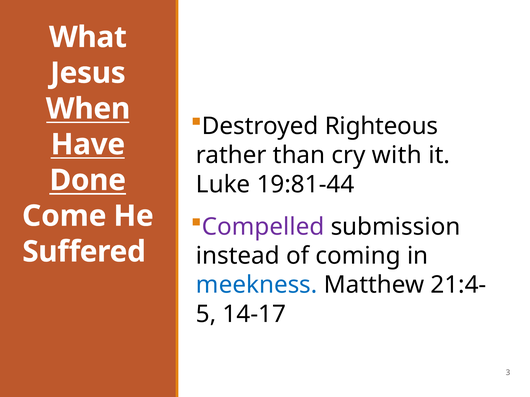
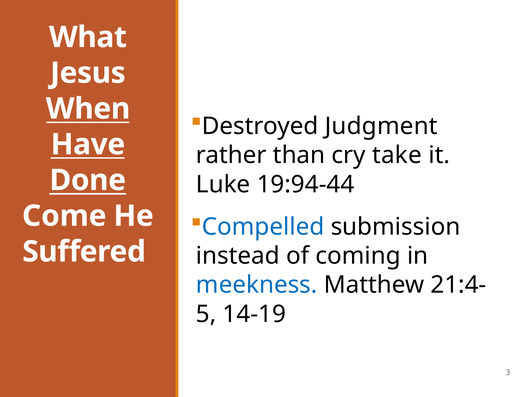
Righteous: Righteous -> Judgment (381, 126)
with: with -> take (397, 155)
19:81-44: 19:81-44 -> 19:94-44 (305, 185)
Compelled colour: purple -> blue (263, 227)
14-17: 14-17 -> 14-19 (254, 314)
